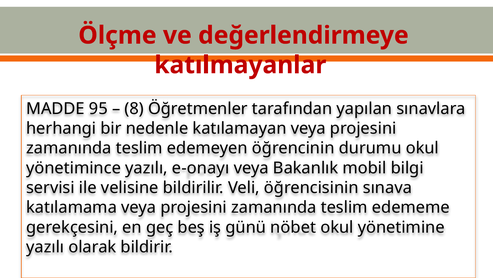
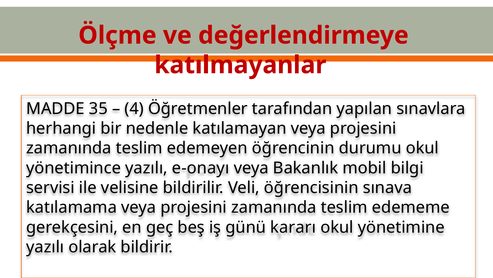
95: 95 -> 35 (98, 108)
8: 8 -> 4 (134, 108)
nöbet: nöbet -> kararı (293, 227)
